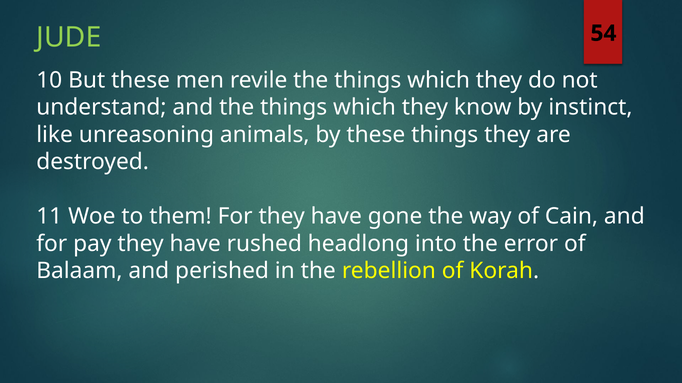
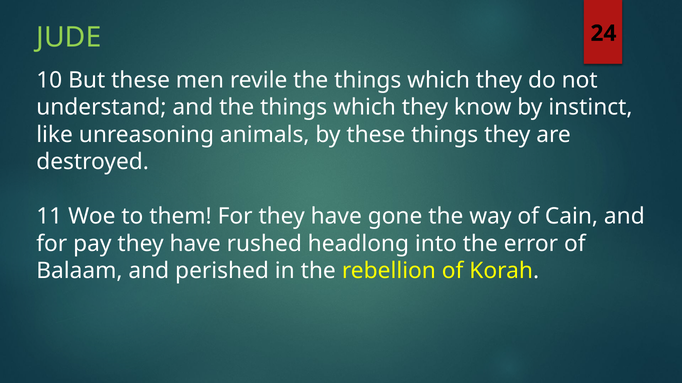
54: 54 -> 24 (603, 33)
